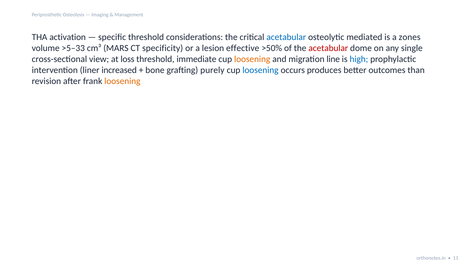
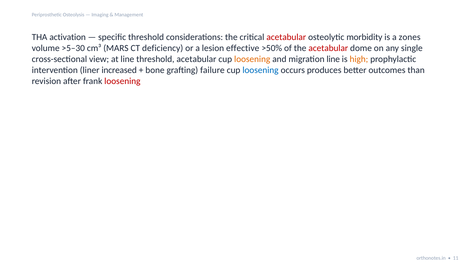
acetabular colour: blue -> red (286, 37)
mediated: mediated -> morbidity (364, 37)
>5–33: >5–33 -> >5–30 (73, 48)
specificity: specificity -> deficiency (163, 48)
at loss: loss -> line (127, 59)
threshold immediate: immediate -> acetabular (196, 59)
high colour: blue -> orange (359, 59)
purely: purely -> failure (212, 70)
loosening colour: orange -> red (122, 81)
